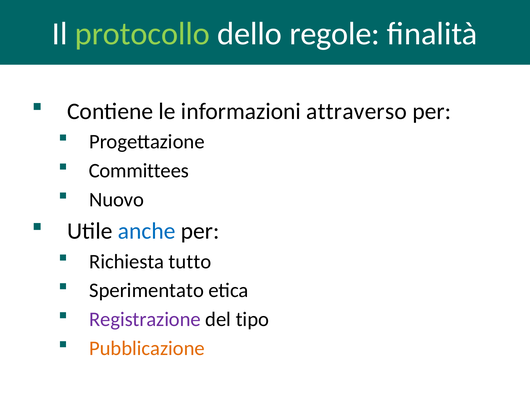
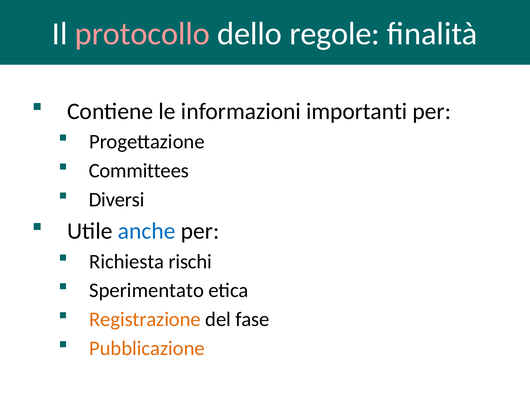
protocollo colour: light green -> pink (142, 34)
attraverso: attraverso -> importanti (357, 111)
Nuovo: Nuovo -> Diversi (117, 199)
tutto: tutto -> rischi (190, 261)
Registrazione colour: purple -> orange (145, 319)
tipo: tipo -> fase (252, 319)
